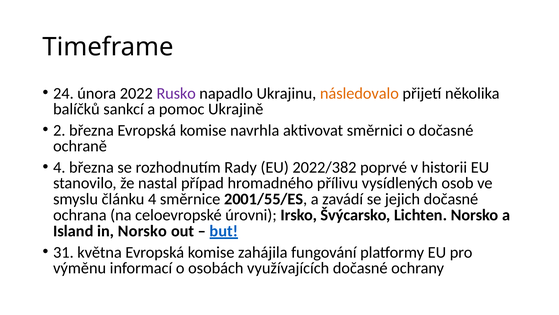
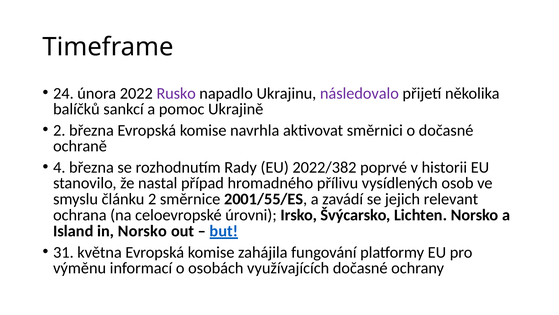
následovalo colour: orange -> purple (359, 93)
článku 4: 4 -> 2 (152, 199)
jejich dočasné: dočasné -> relevant (451, 199)
